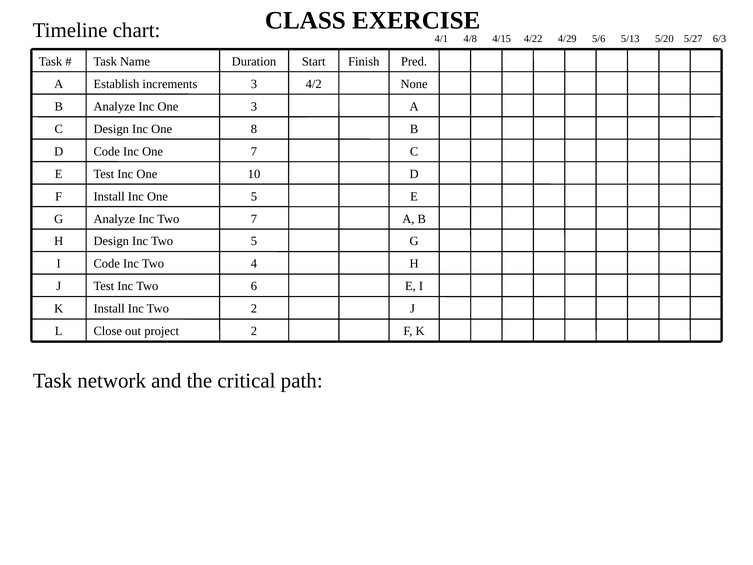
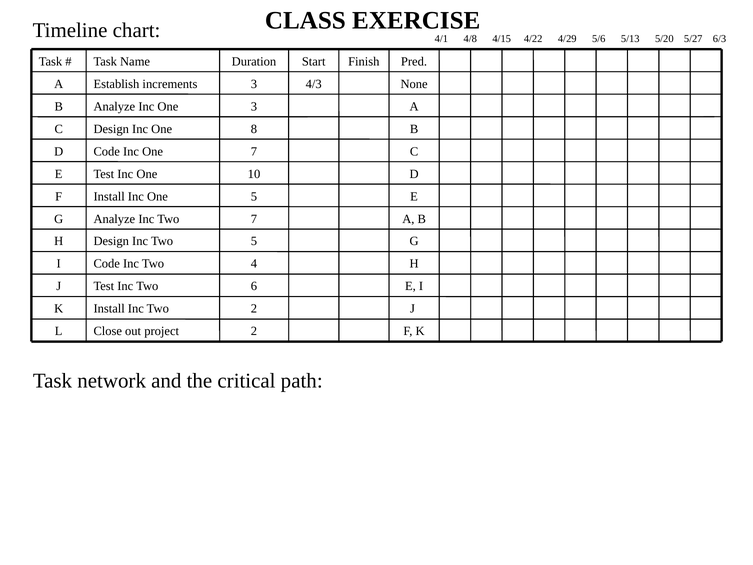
4/2: 4/2 -> 4/3 (314, 84)
